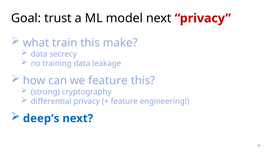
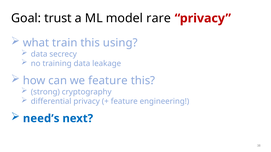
model next: next -> rare (159, 18)
make: make -> using (120, 43)
deep’s: deep’s -> need’s (41, 119)
